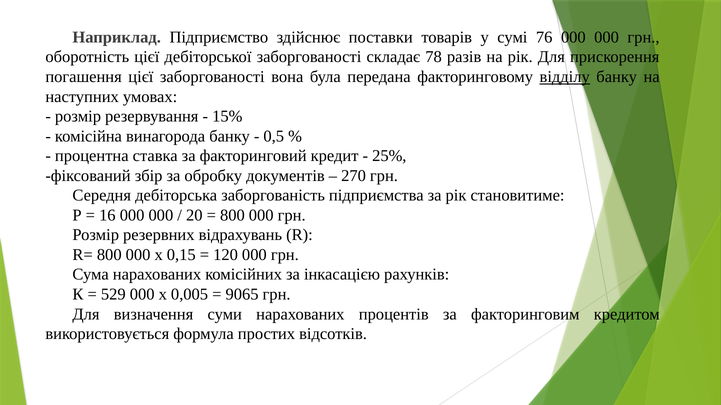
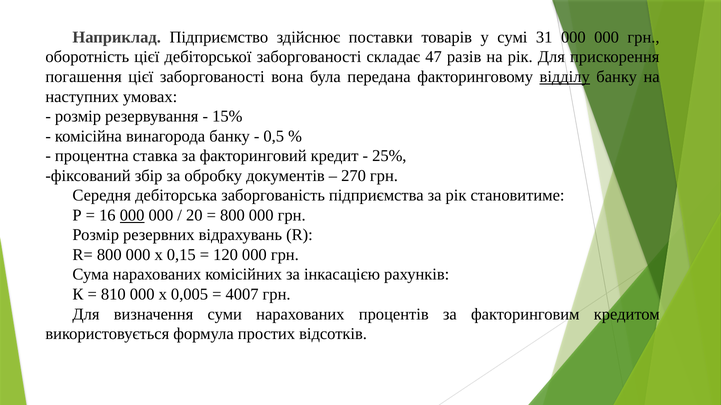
76: 76 -> 31 (544, 37)
78: 78 -> 47 (434, 57)
000 underline: none -> present (132, 216)
529: 529 -> 810 (113, 295)
9065: 9065 -> 4007 (242, 295)
